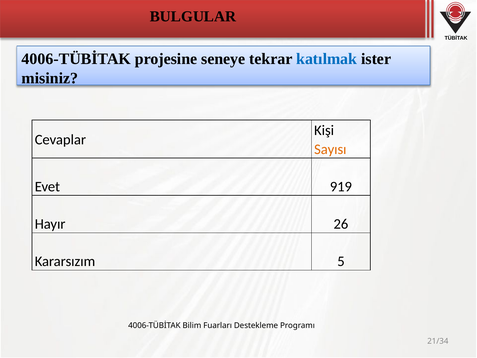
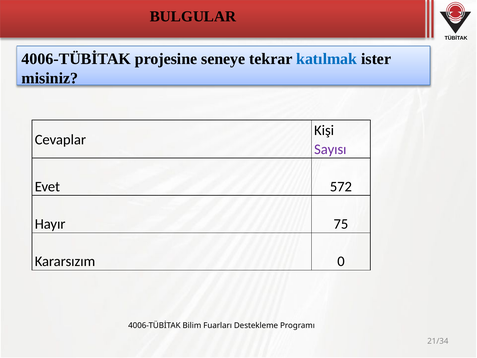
Sayısı colour: orange -> purple (330, 149)
919: 919 -> 572 (341, 187)
26: 26 -> 75 (341, 224)
5: 5 -> 0 (341, 261)
